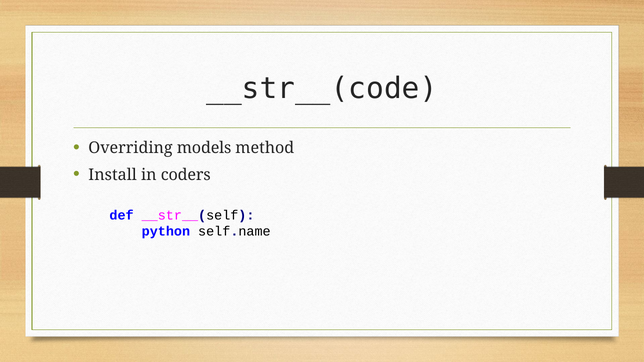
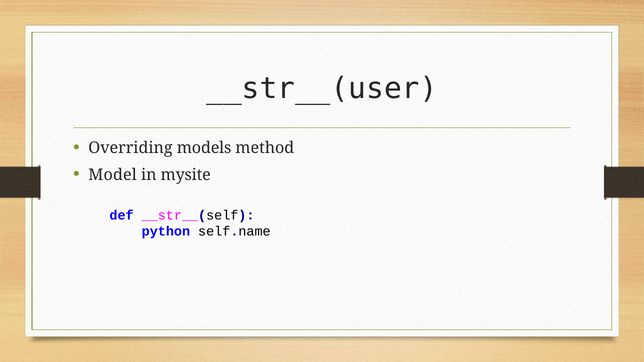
__str__(code: __str__(code -> __str__(user (322, 88)
Install: Install -> Model (113, 175)
coders: coders -> mysite (186, 175)
